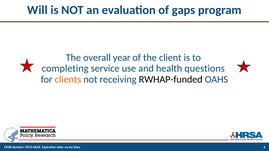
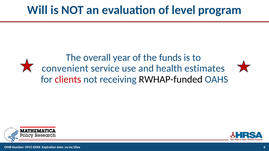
gaps: gaps -> level (184, 10)
client: client -> funds (170, 58)
completing: completing -> convenient (65, 69)
questions: questions -> estimates (205, 69)
clients colour: orange -> red (68, 79)
